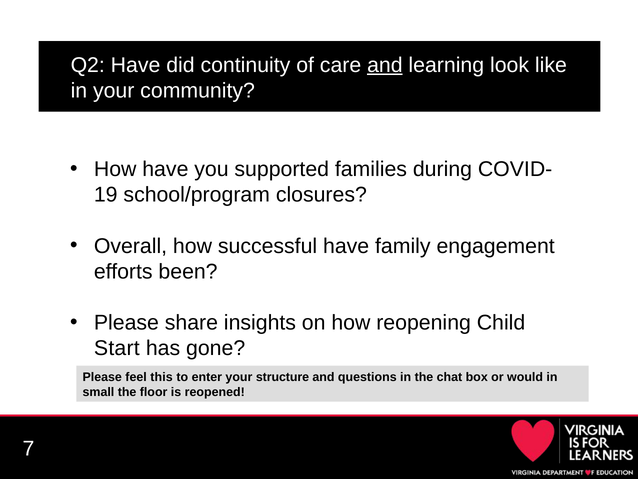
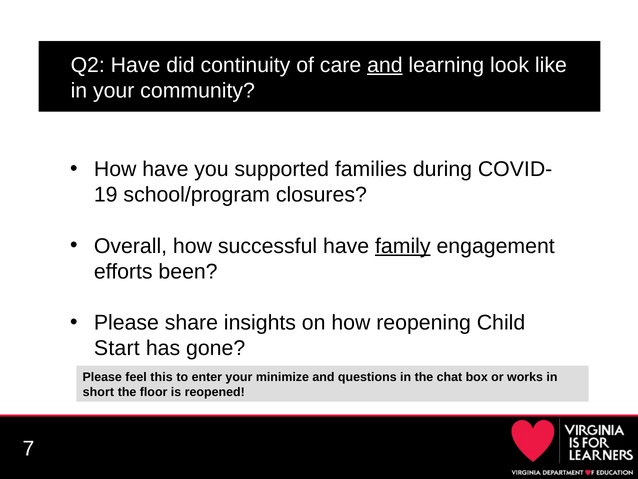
family underline: none -> present (403, 246)
structure: structure -> minimize (282, 377)
would: would -> works (525, 377)
small: small -> short (98, 392)
